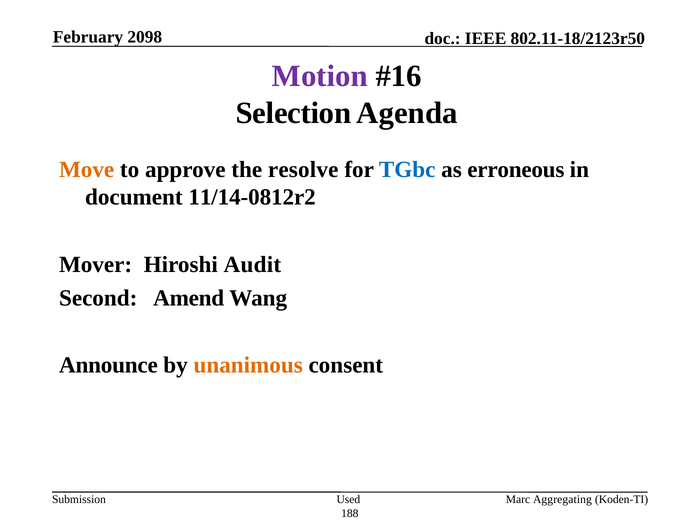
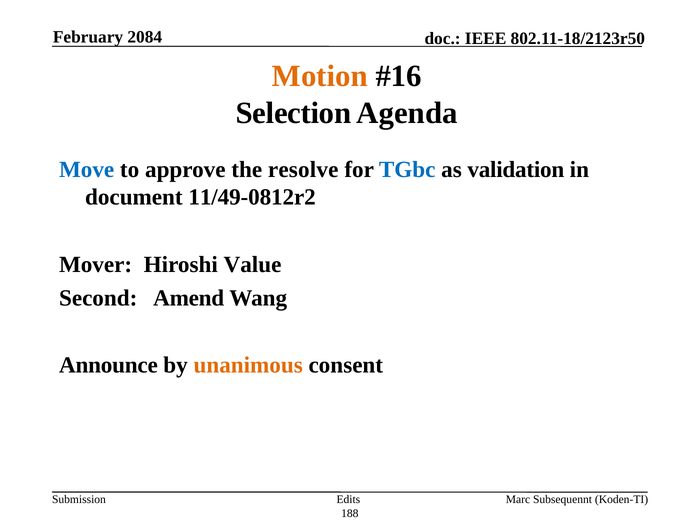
2098: 2098 -> 2084 (145, 37)
Motion colour: purple -> orange (320, 76)
Move colour: orange -> blue (87, 169)
erroneous: erroneous -> validation (516, 169)
11/14-0812r2: 11/14-0812r2 -> 11/49-0812r2 (252, 197)
Audit: Audit -> Value (252, 264)
Used: Used -> Edits (348, 499)
Aggregating: Aggregating -> Subsequennt (563, 499)
